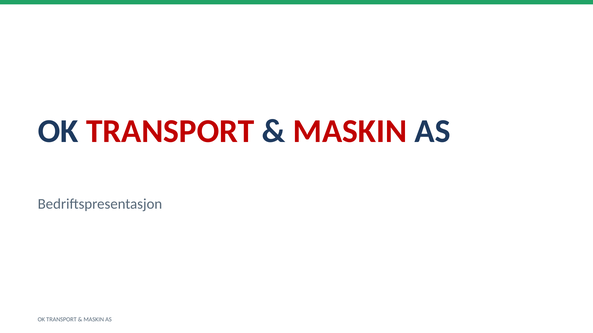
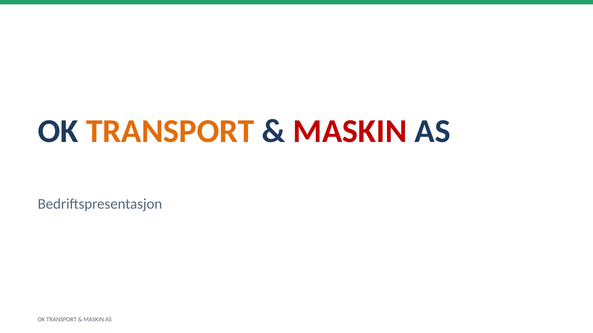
TRANSPORT colour: red -> orange (170, 132)
